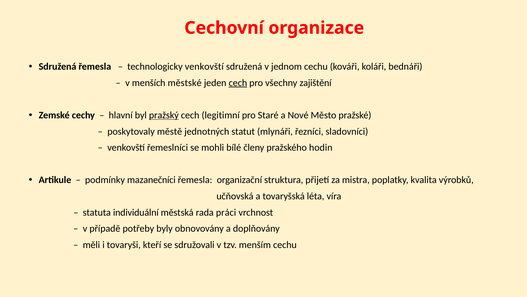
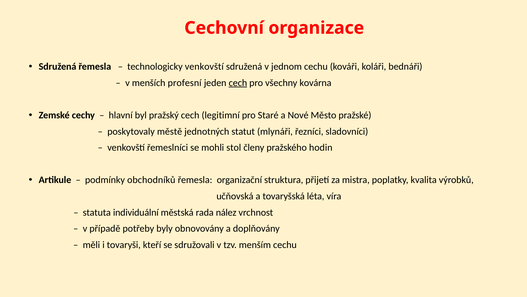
městské: městské -> profesní (185, 83)
zajištění: zajištění -> kovárna (315, 83)
pražský underline: present -> none (164, 115)
bílé: bílé -> stol (234, 147)
mazanečníci: mazanečníci -> obchodníků (151, 180)
práci: práci -> nález (226, 212)
